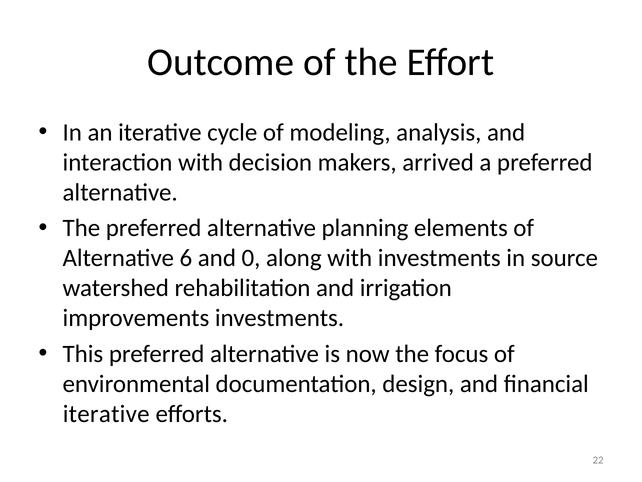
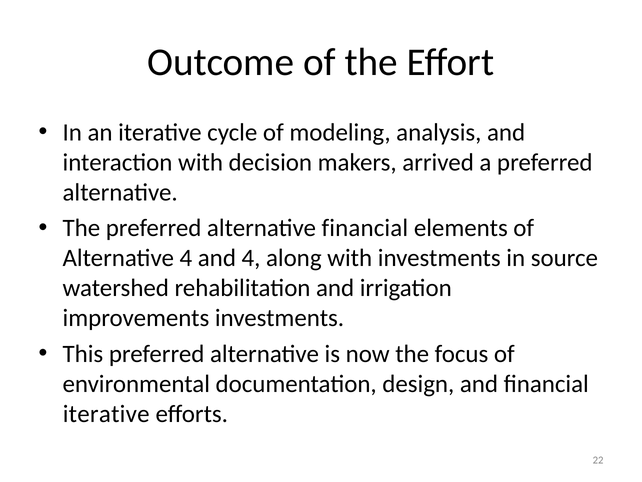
alternative planning: planning -> financial (365, 228)
Alternative 6: 6 -> 4 (186, 258)
and 0: 0 -> 4 (251, 258)
